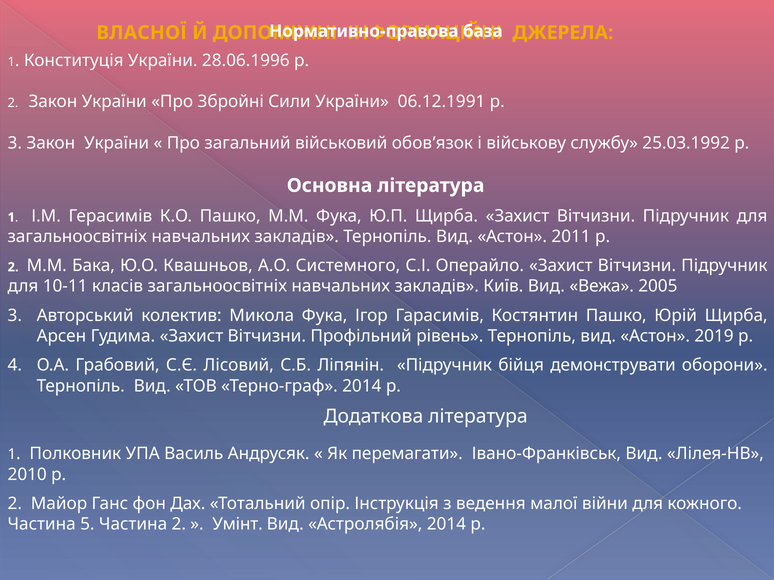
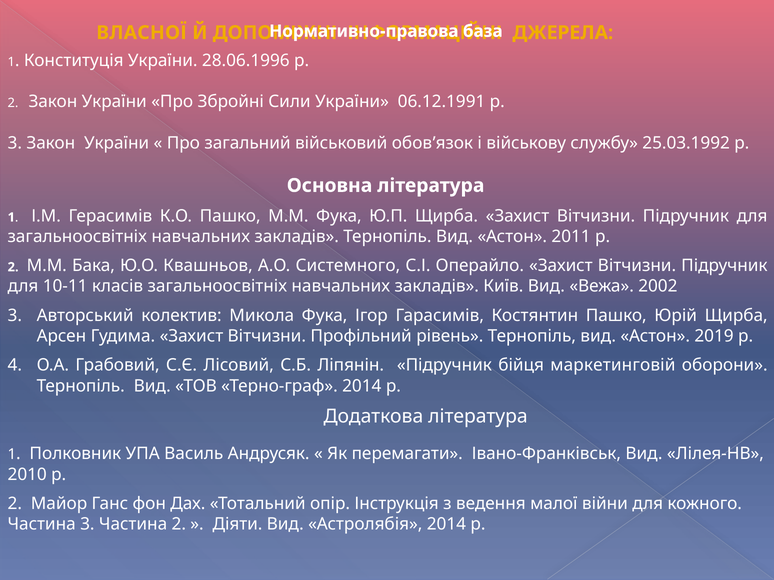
2005: 2005 -> 2002 (658, 287)
демонструвати: демонструвати -> маркетинговій (613, 366)
Частина 5: 5 -> 3 (87, 525)
Умінт: Умінт -> Діяти (237, 525)
